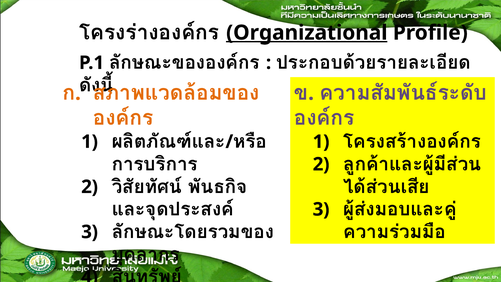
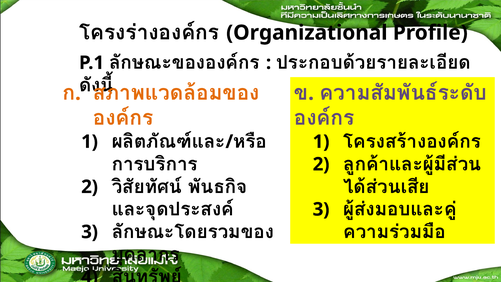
Organizational underline: present -> none (307, 33)
